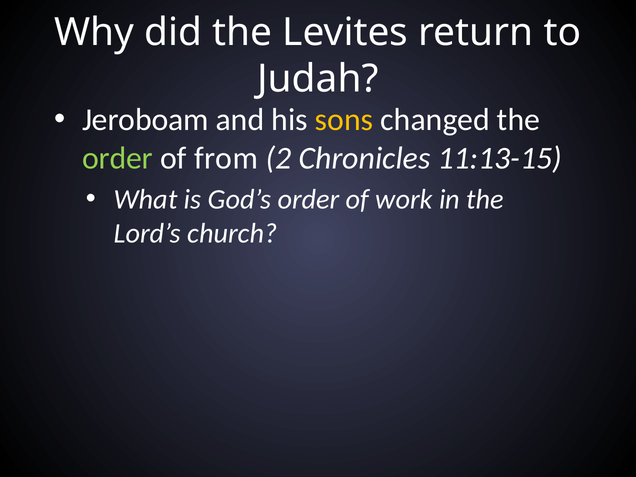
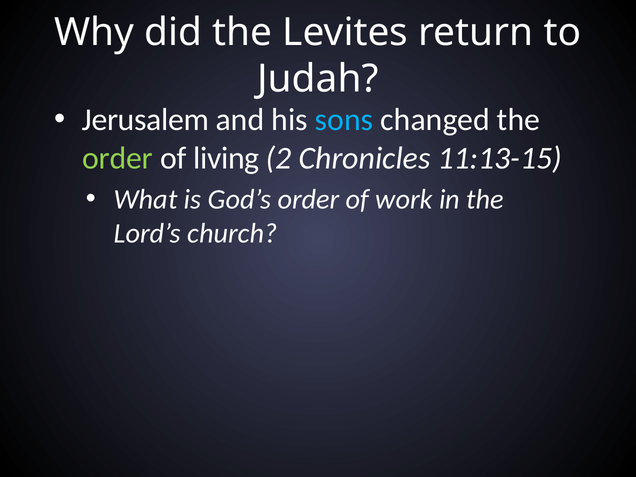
Jeroboam: Jeroboam -> Jerusalem (145, 120)
sons colour: yellow -> light blue (344, 120)
from: from -> living (226, 158)
